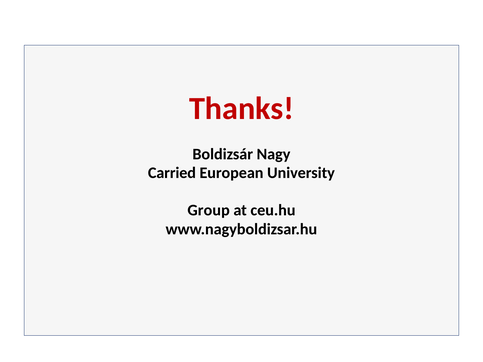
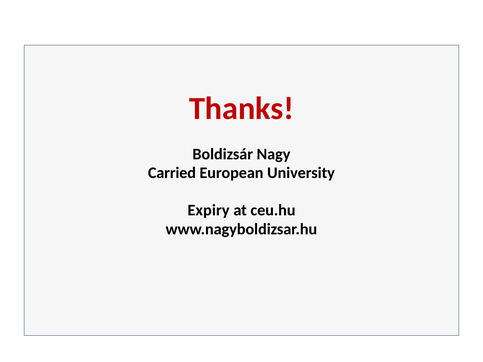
Group: Group -> Expiry (209, 210)
